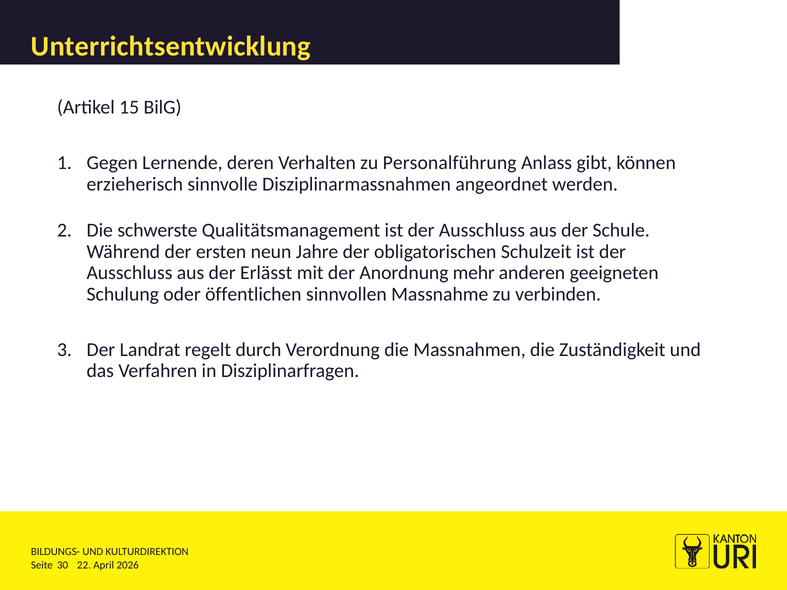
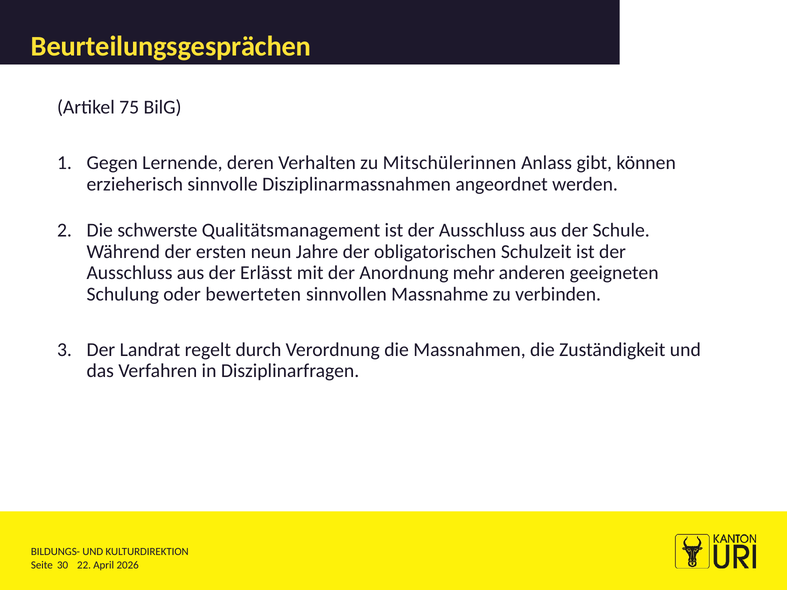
Unterrichtsentwicklung: Unterrichtsentwicklung -> Beurteilungsgesprächen (171, 46)
15: 15 -> 75 (129, 107)
Personalführung: Personalführung -> Mitschülerinnen (450, 163)
öffentlichen: öffentlichen -> bewerteten (253, 294)
